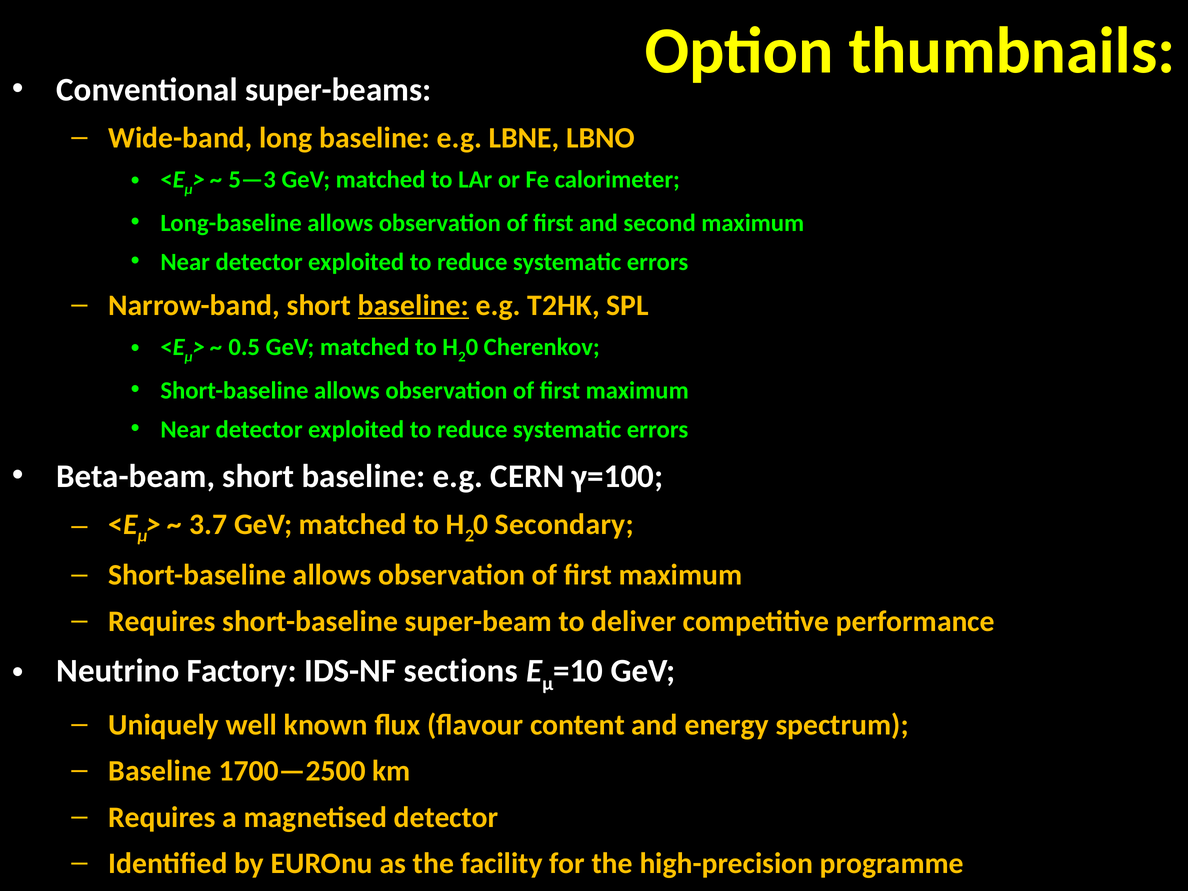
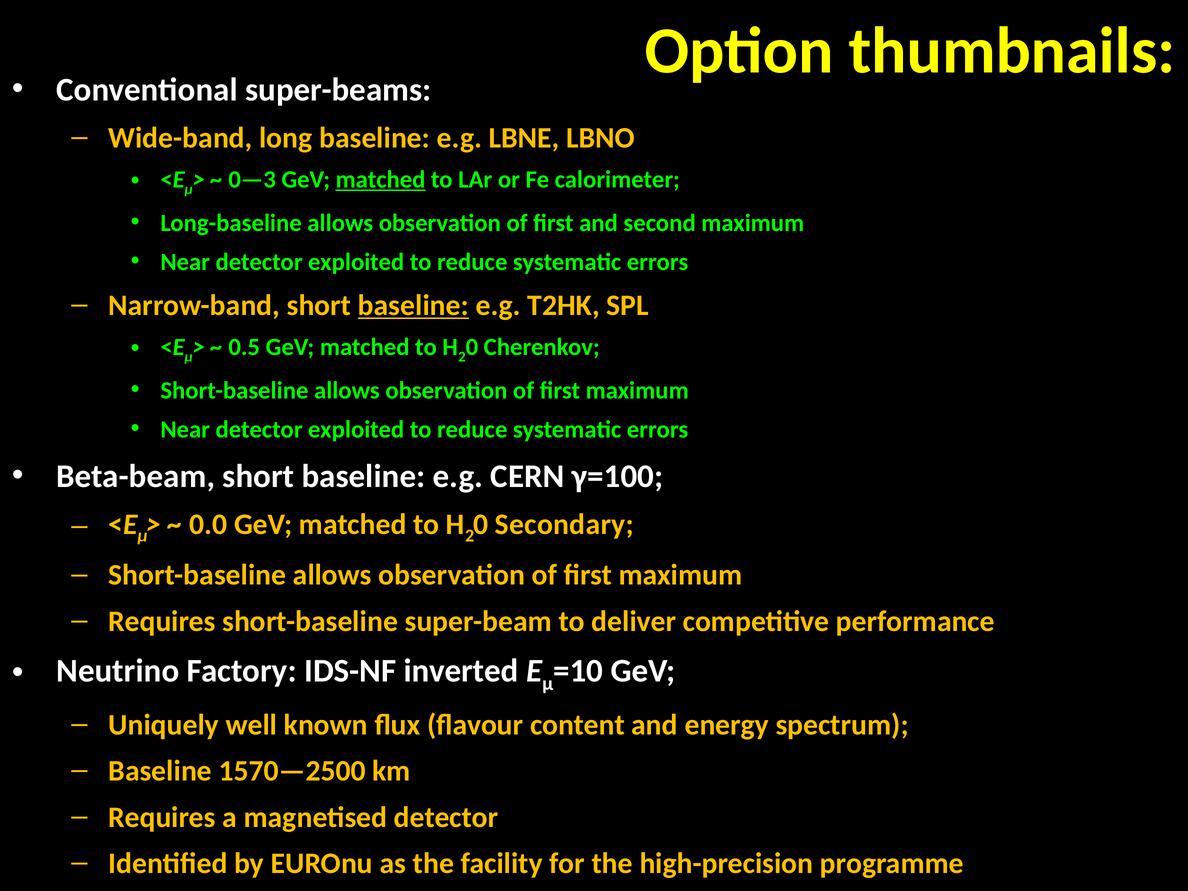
5—3: 5—3 -> 0—3 (252, 180)
matched underline: none -> present (381, 180)
3.7: 3.7 -> 0.0 (208, 524)
sections: sections -> inverted (461, 671)
1700—2500: 1700—2500 -> 1570—2500 (292, 771)
